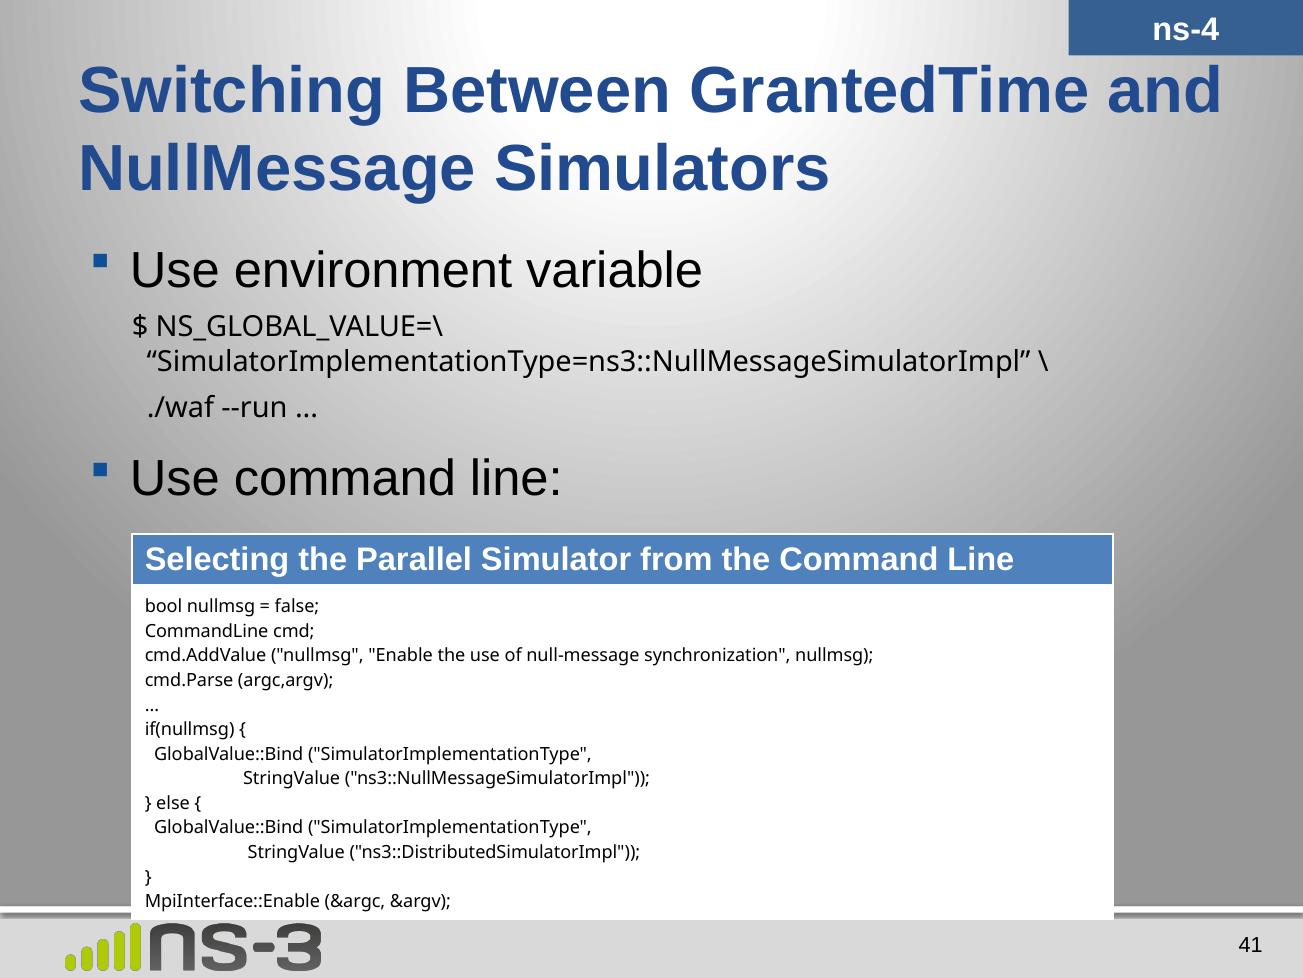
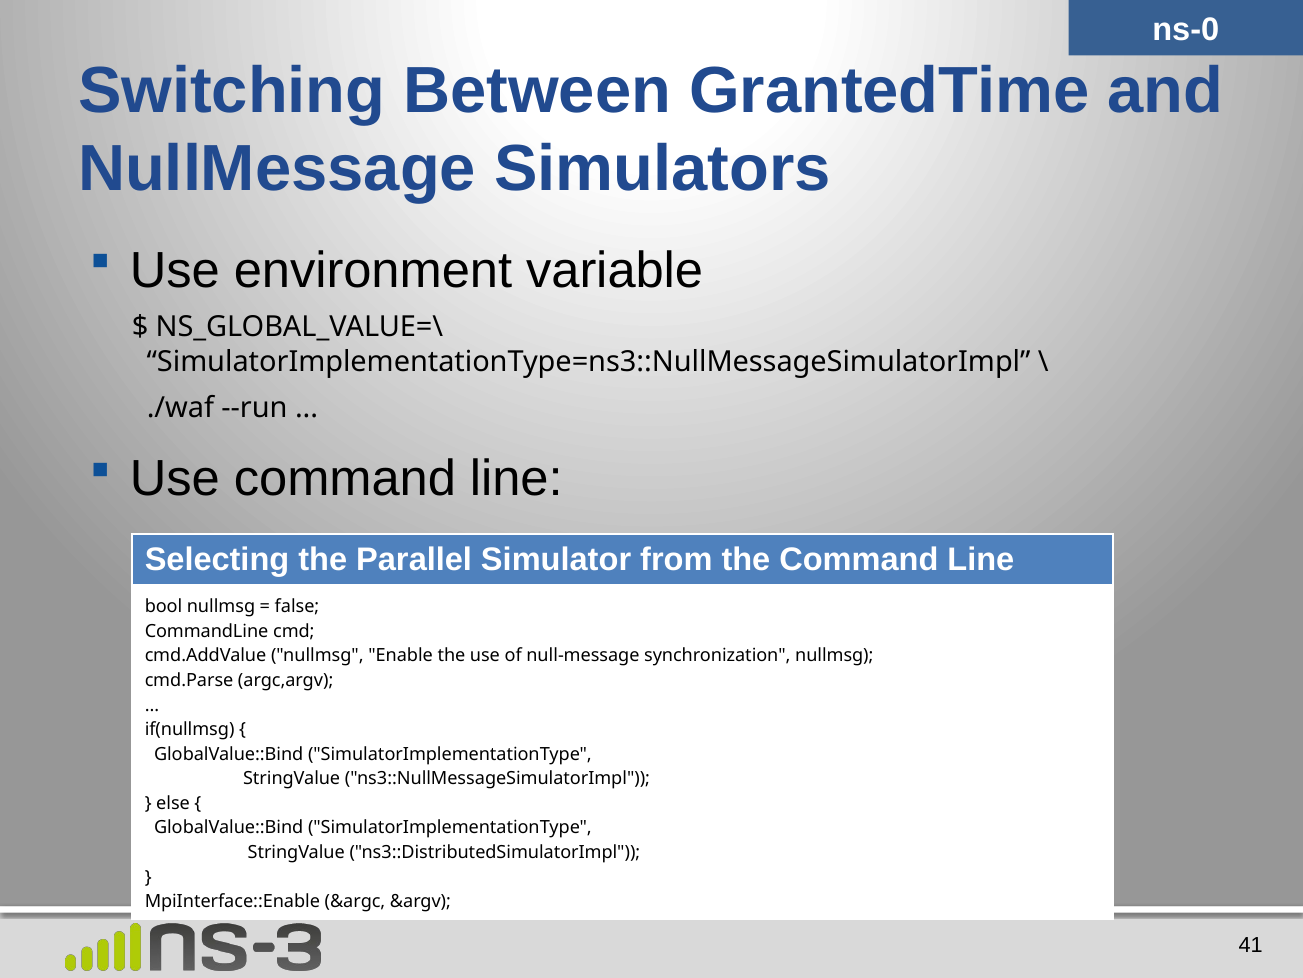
ns-4: ns-4 -> ns-0 (1186, 30)
